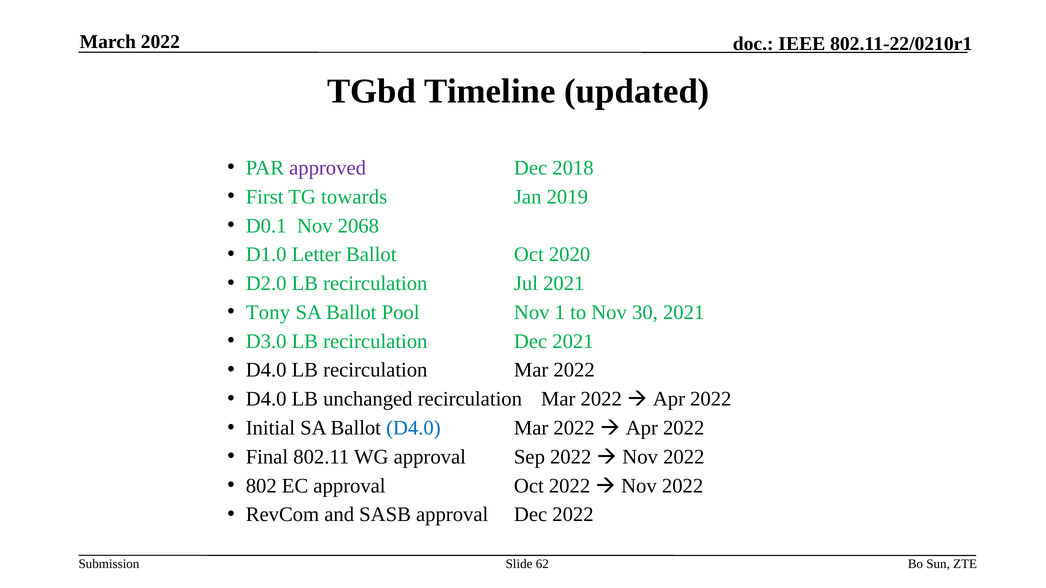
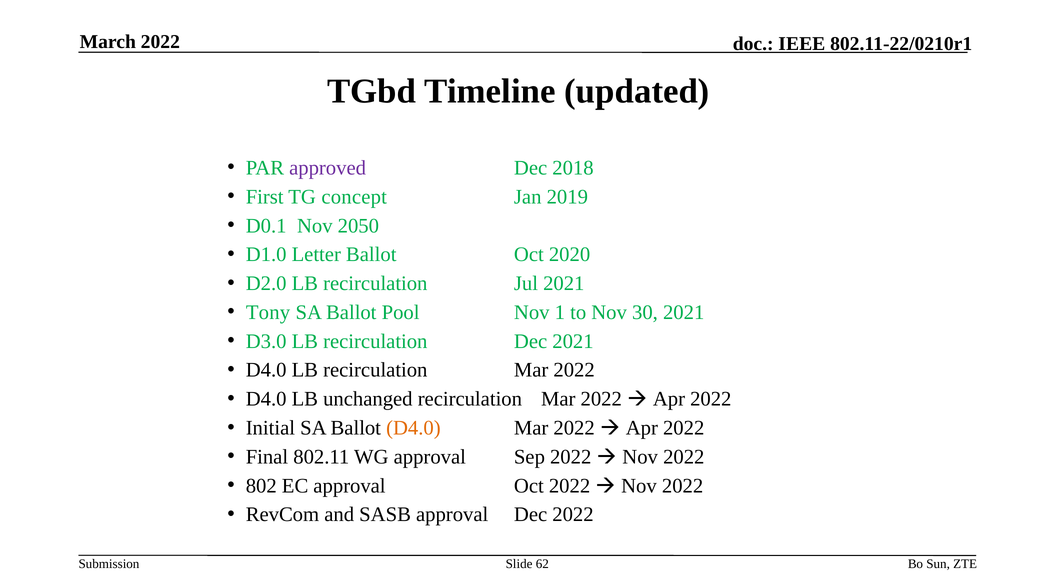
towards: towards -> concept (354, 197)
2068: 2068 -> 2050 (358, 226)
D4.0 colour: blue -> orange (413, 428)
